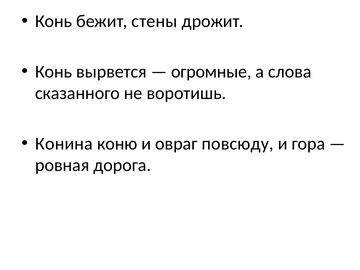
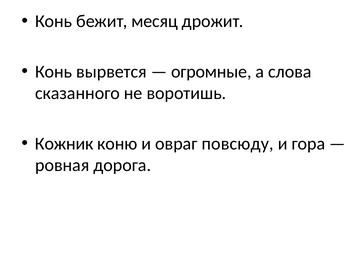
стены: стены -> месяц (155, 21)
Конина: Конина -> Кожник (64, 144)
